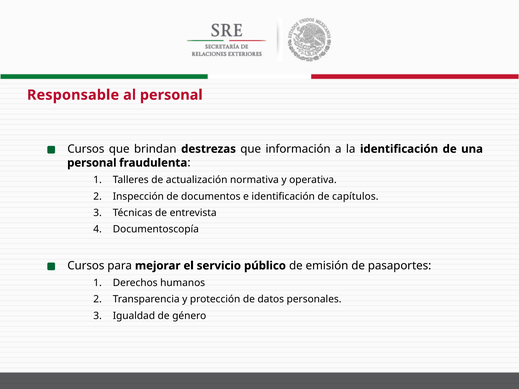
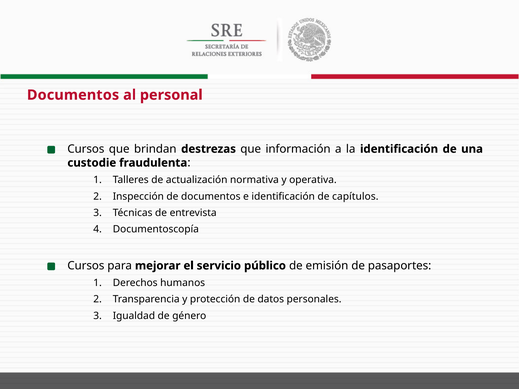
Responsable: Responsable -> Documentos (73, 95)
personal: personal -> custodie (92, 163)
